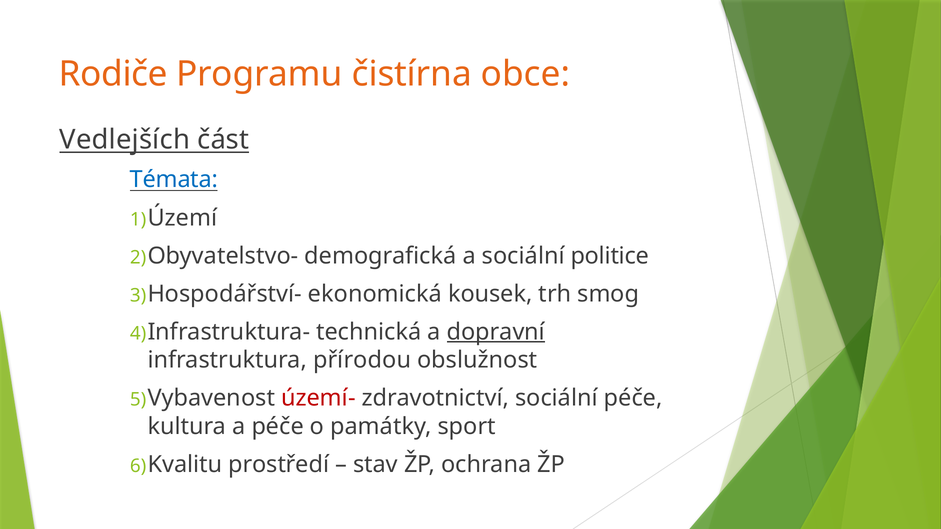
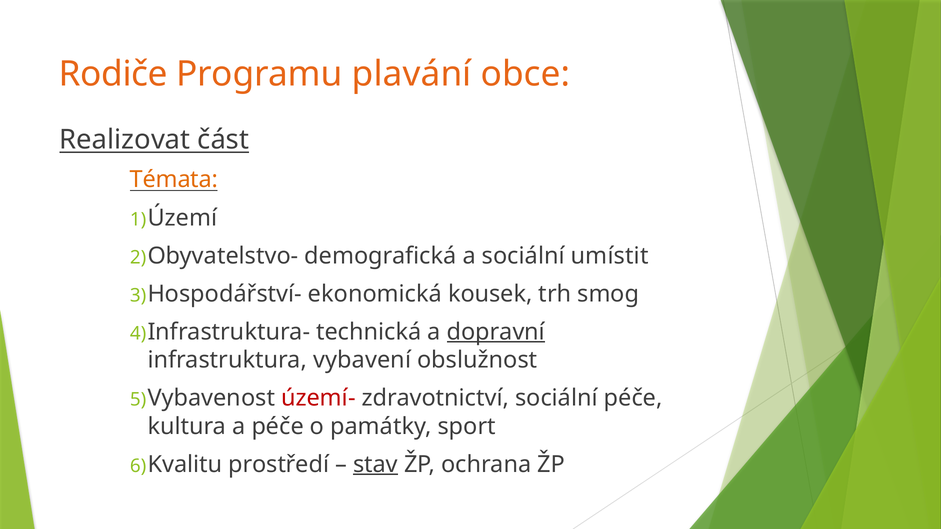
čistírna: čistírna -> plavání (412, 74)
Vedlejších: Vedlejších -> Realizovat (125, 140)
Témata colour: blue -> orange (174, 180)
politice: politice -> umístit (610, 256)
přírodou: přírodou -> vybavení (362, 360)
stav underline: none -> present (375, 465)
